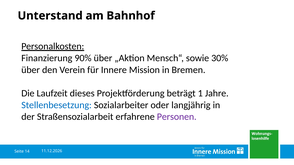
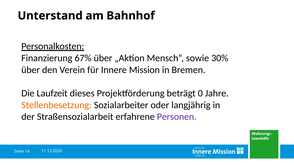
90%: 90% -> 67% (83, 58)
1: 1 -> 0 (200, 93)
Stellenbesetzung colour: blue -> orange (57, 105)
